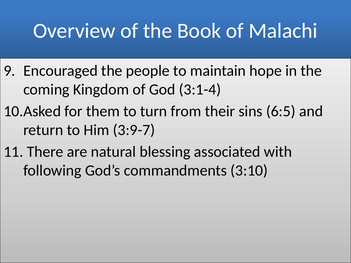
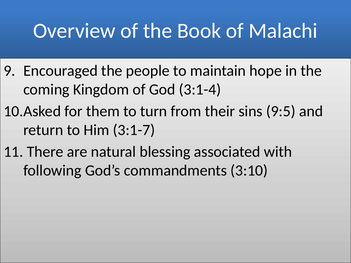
6:5: 6:5 -> 9:5 (281, 111)
3:9-7: 3:9-7 -> 3:1-7 (134, 130)
